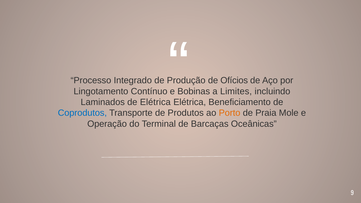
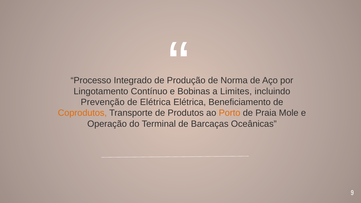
Ofícios: Ofícios -> Norma (234, 81)
Laminados: Laminados -> Prevenção (103, 102)
Coprodutos colour: blue -> orange (82, 113)
